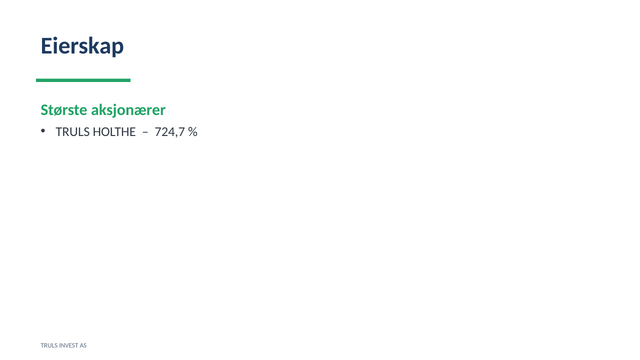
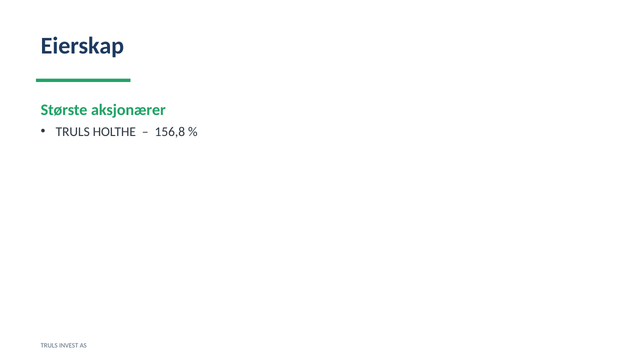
724,7: 724,7 -> 156,8 (170, 132)
